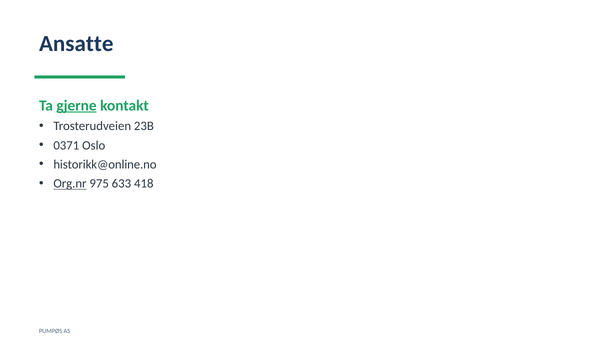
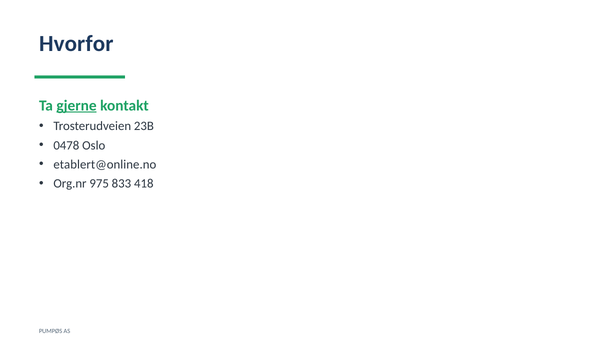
Ansatte: Ansatte -> Hvorfor (76, 44)
0371: 0371 -> 0478 (66, 145)
historikk@online.no: historikk@online.no -> etablert@online.no (105, 164)
Org.nr underline: present -> none (70, 184)
633: 633 -> 833 (121, 184)
